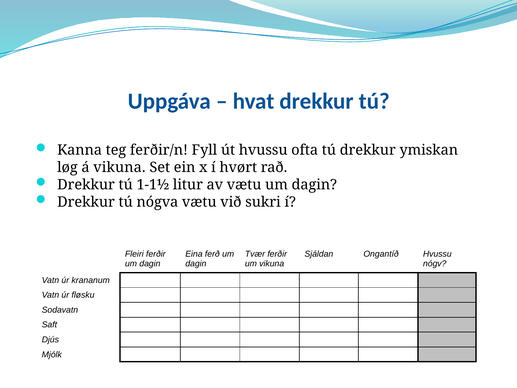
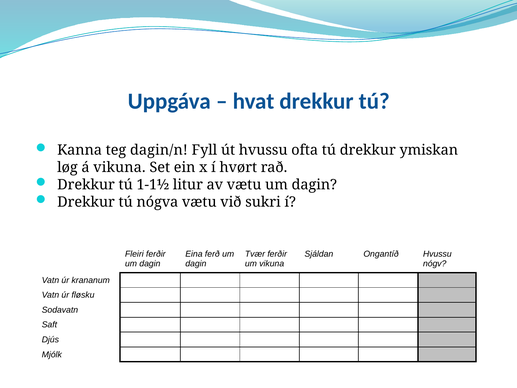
ferðir/n: ferðir/n -> dagin/n (159, 150)
